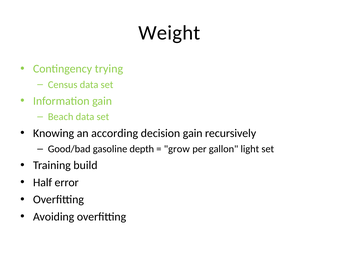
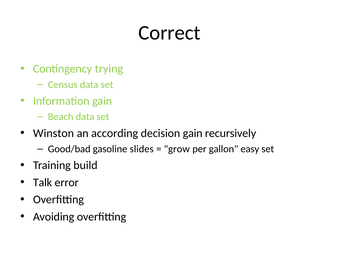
Weight: Weight -> Correct (169, 33)
Knowing: Knowing -> Winston (54, 133)
depth: depth -> slides (142, 149)
light: light -> easy (250, 149)
Half: Half -> Talk (43, 183)
